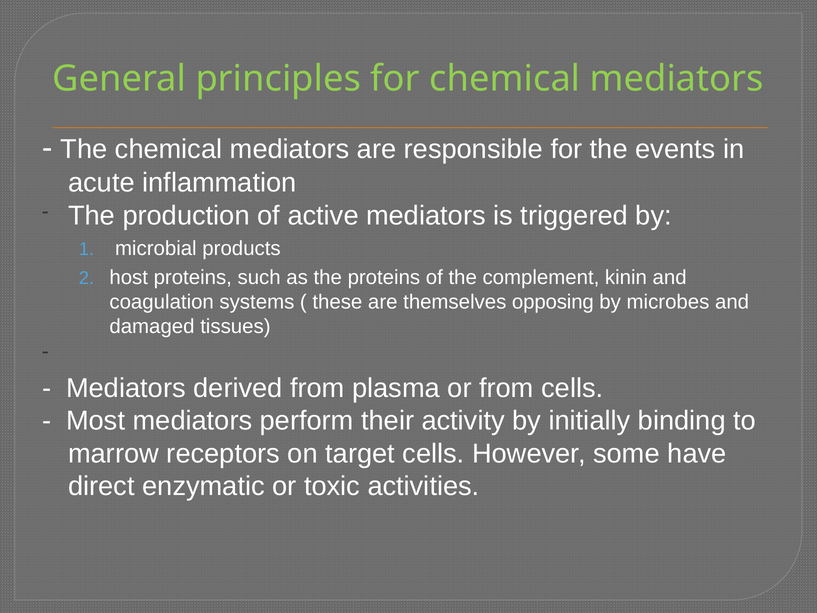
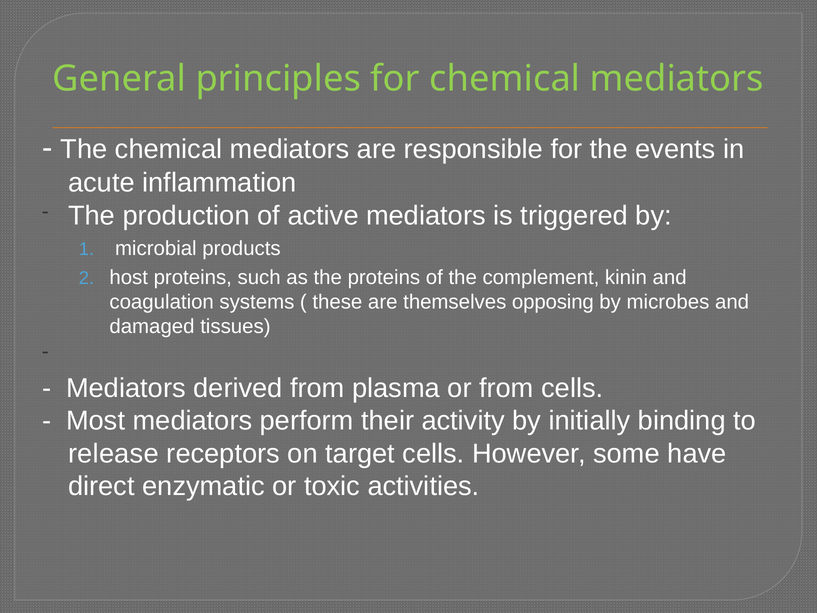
marrow: marrow -> release (113, 453)
